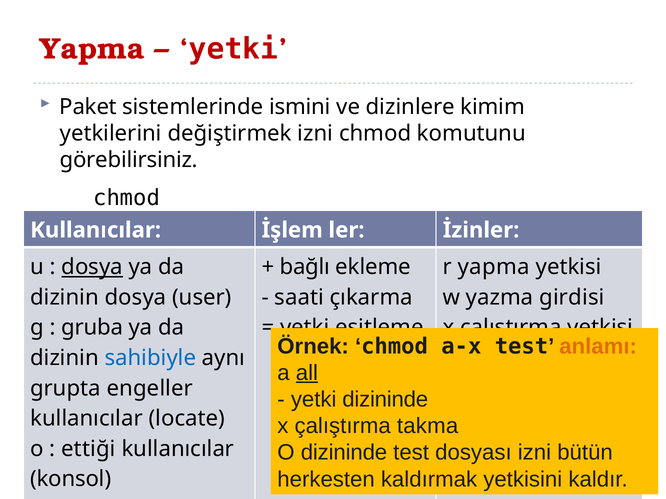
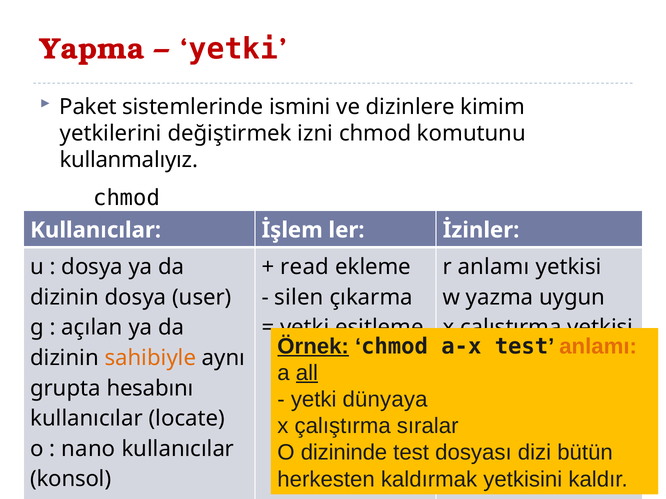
görebilirsiniz: görebilirsiniz -> kullanmalıyız (129, 160)
dosya underline: present -> none (92, 267)
bağlı: bağlı -> read (305, 267)
r yapma: yapma -> anlamı (494, 267)
saati: saati -> silen (299, 298)
girdisi: girdisi -> uygun (572, 298)
gruba: gruba -> açılan (92, 328)
Örnek underline: none -> present (313, 347)
sahibiyle colour: blue -> orange (150, 358)
engeller: engeller -> hesabını (150, 389)
yetki dizininde: dizininde -> dünyaya (385, 400)
takma: takma -> sıralar (428, 426)
dosyası izni: izni -> dizi (534, 453)
ettiği: ettiği -> nano (88, 449)
